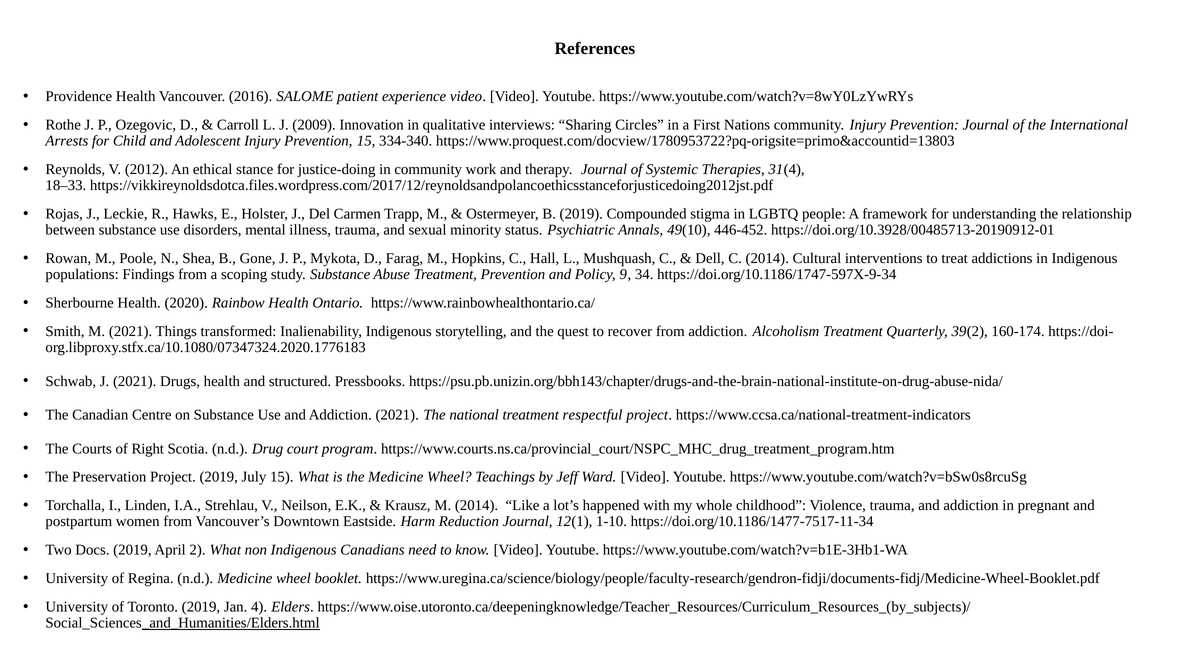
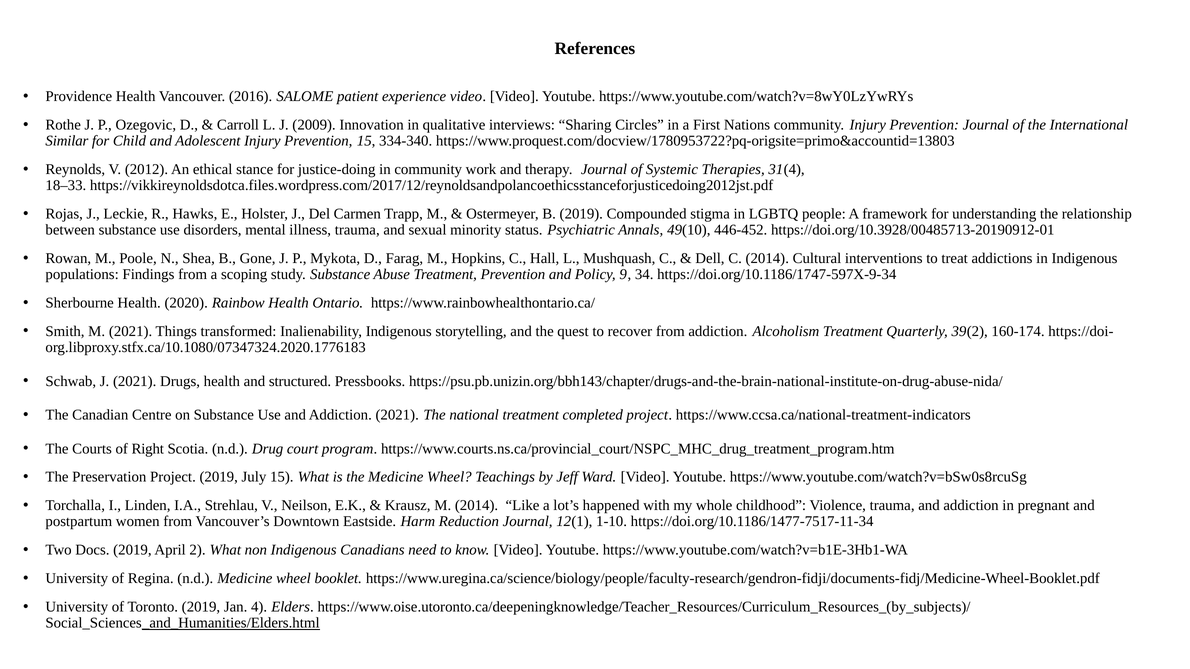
Arrests: Arrests -> Similar (67, 141)
respectful: respectful -> completed (593, 415)
